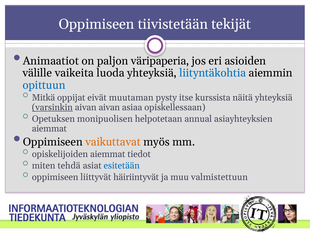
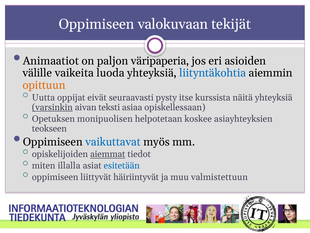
tiivistetään: tiivistetään -> valokuvaan (173, 24)
opittuun colour: blue -> orange (44, 85)
Mitkä: Mitkä -> Uutta (43, 97)
muutaman: muutaman -> seuraavasti (131, 97)
aivan aivan: aivan -> teksti (109, 107)
annual: annual -> koskee (198, 119)
aiemmat: aiemmat -> teokseen (49, 128)
vaikuttavat colour: orange -> blue (113, 142)
aiemmat underline: none -> present (108, 154)
tehdä: tehdä -> illalla (69, 165)
